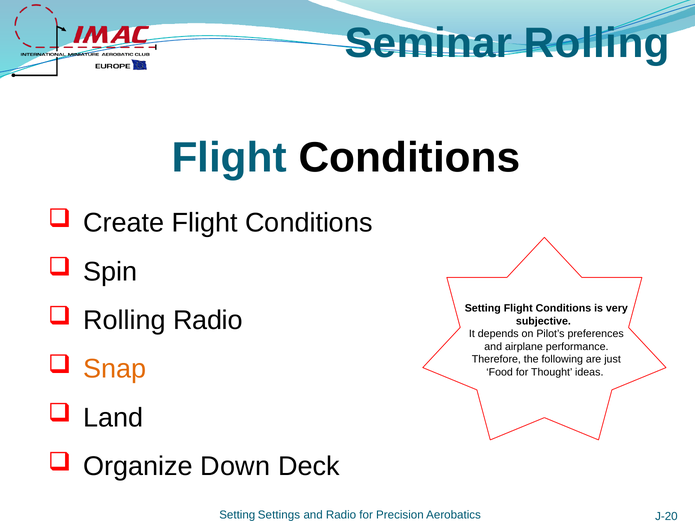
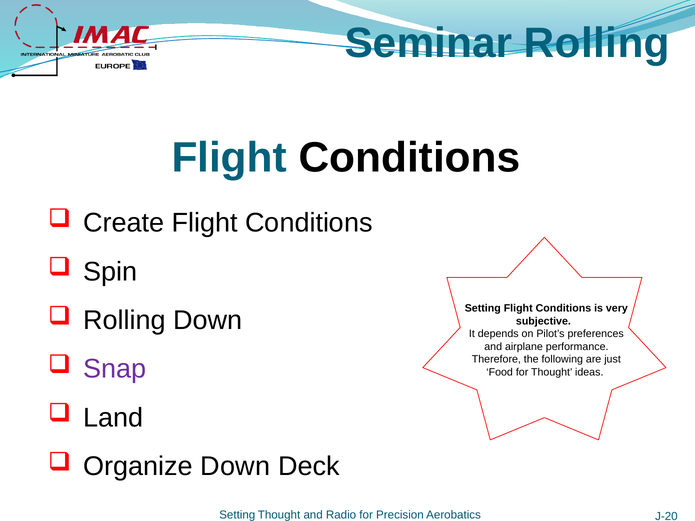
Rolling Radio: Radio -> Down (208, 321)
Snap colour: orange -> purple (115, 369)
Setting Settings: Settings -> Thought (279, 515)
